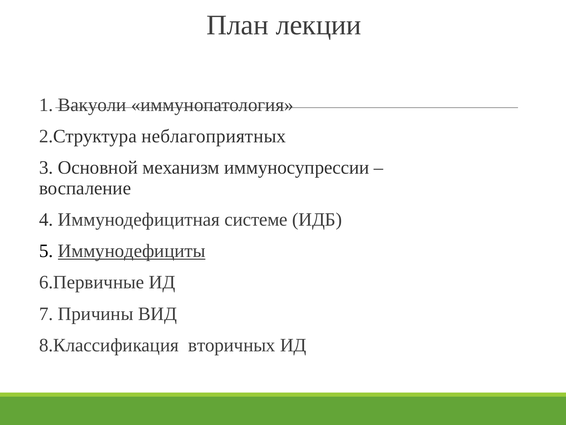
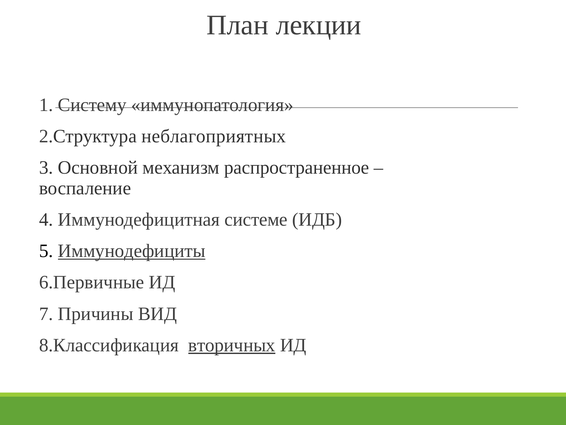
Вакуоли: Вакуоли -> Систему (92, 105)
иммуносупрессии: иммуносупрессии -> распространенное (297, 168)
вторичных underline: none -> present (232, 345)
